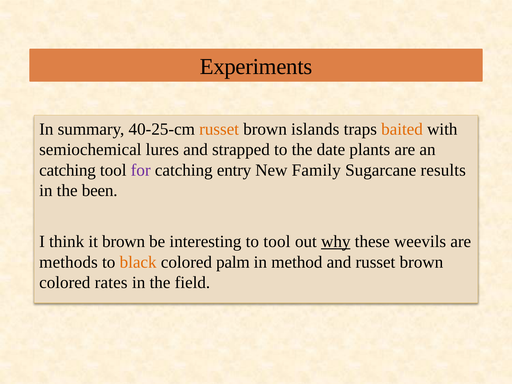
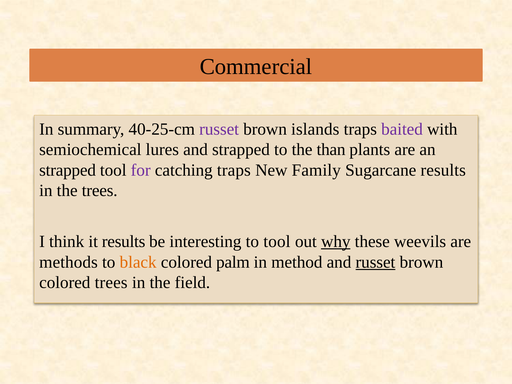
Experiments: Experiments -> Commercial (256, 67)
russet colour: orange -> purple (219, 129)
baited colour: orange -> purple (402, 129)
date: date -> than (331, 150)
catching: catching -> strapped (68, 170)
catching entry: entry -> traps (234, 170)
the been: been -> trees (100, 191)
it brown: brown -> results (124, 242)
russet underline: none -> present (375, 262)
colored rates: rates -> trees (111, 283)
